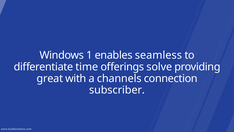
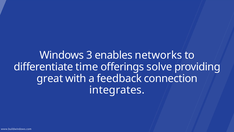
1: 1 -> 3 (89, 55)
seamless: seamless -> networks (158, 55)
channels: channels -> feedback (119, 78)
subscriber: subscriber -> integrates (117, 90)
